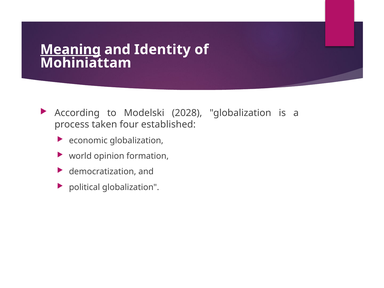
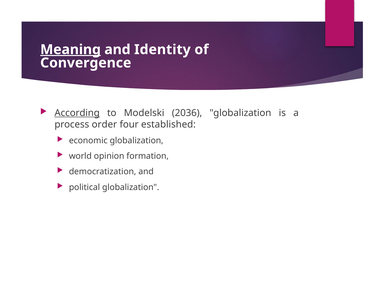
Mohiniattam: Mohiniattam -> Convergence (86, 63)
According underline: none -> present (77, 113)
2028: 2028 -> 2036 (187, 113)
taken: taken -> order (104, 124)
